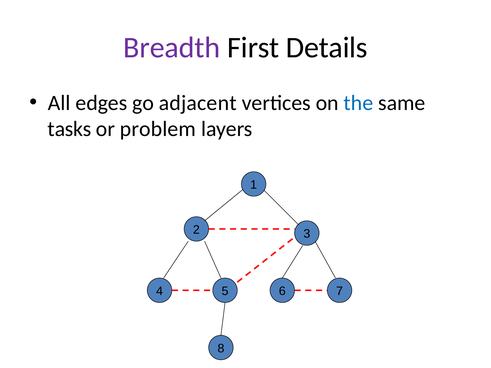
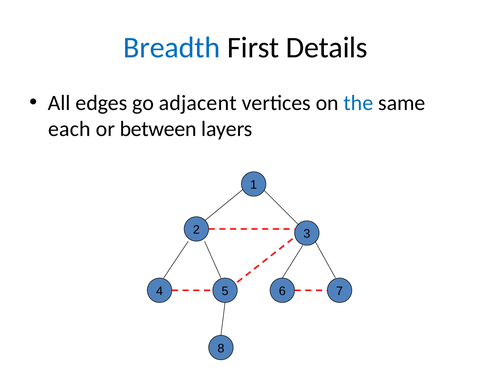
Breadth colour: purple -> blue (172, 48)
tasks: tasks -> each (69, 129)
problem: problem -> between (158, 129)
